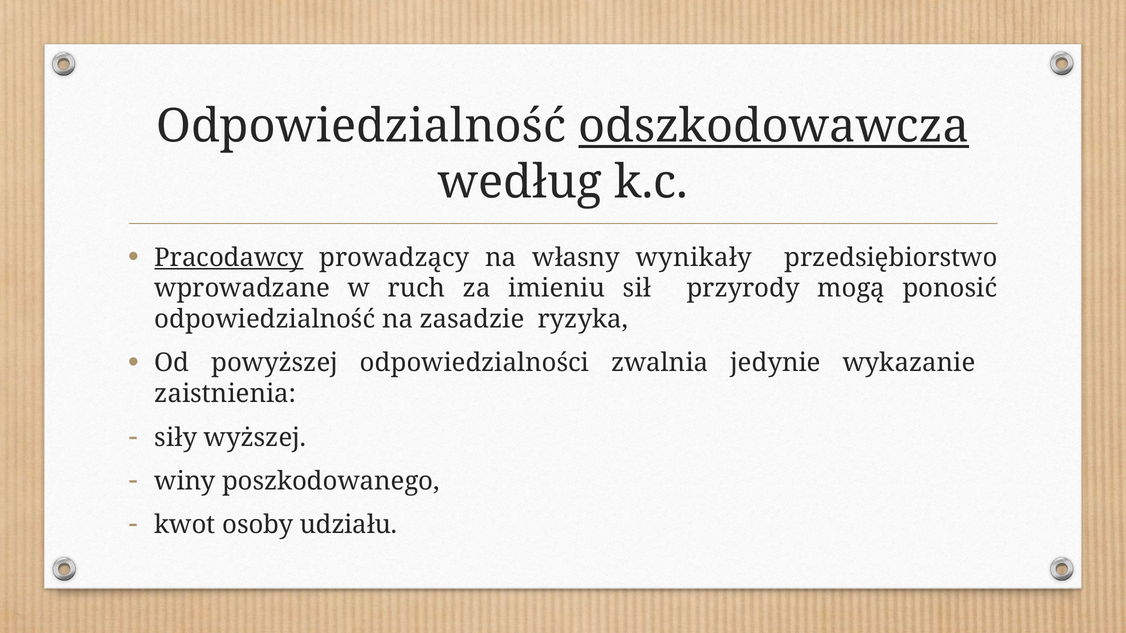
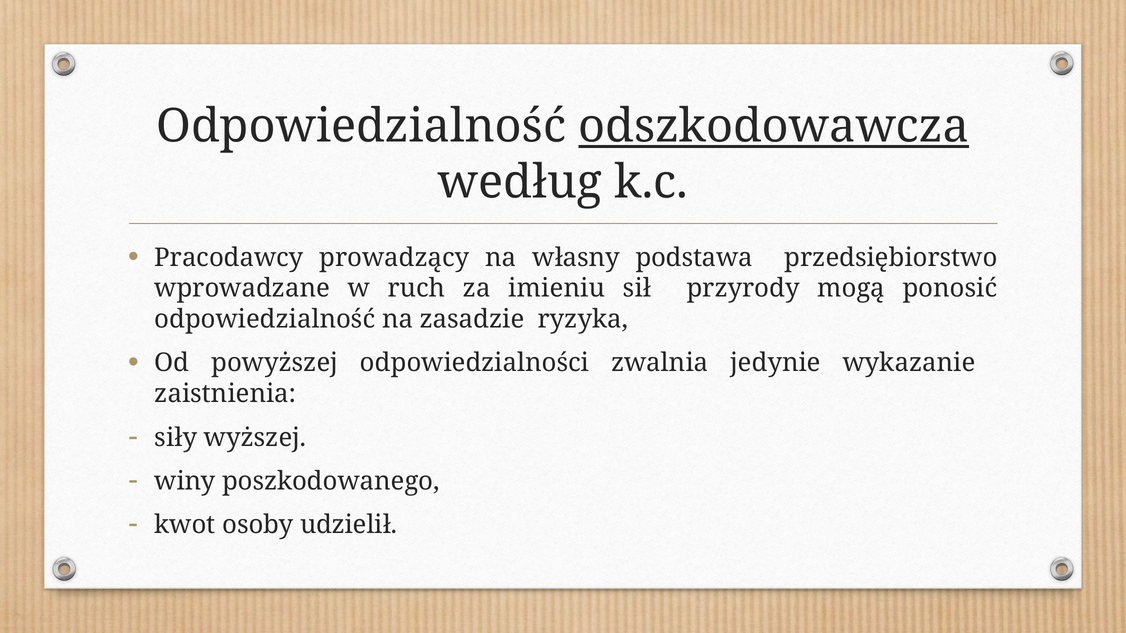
Pracodawcy underline: present -> none (229, 258)
wynikały: wynikały -> podstawa (694, 258)
udziału: udziału -> udzielił (349, 525)
